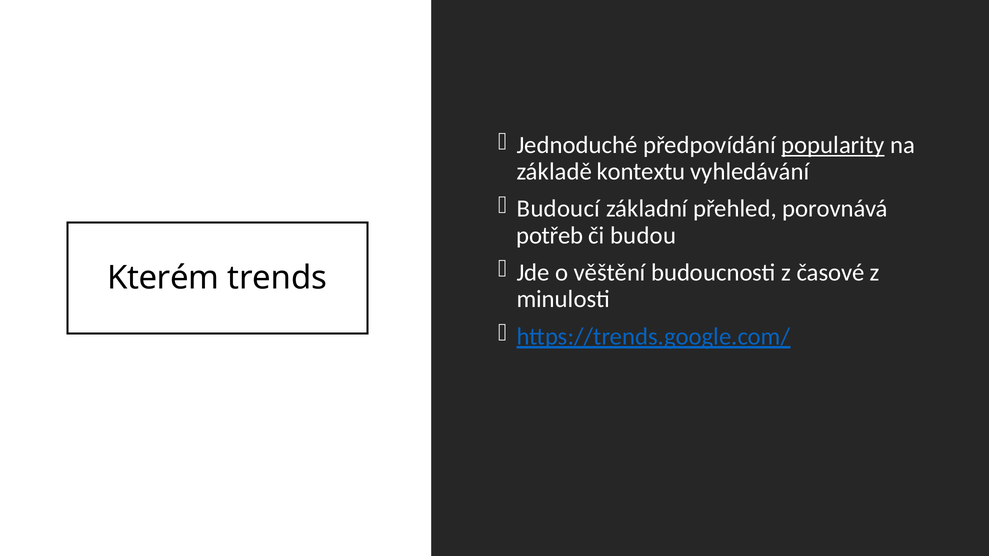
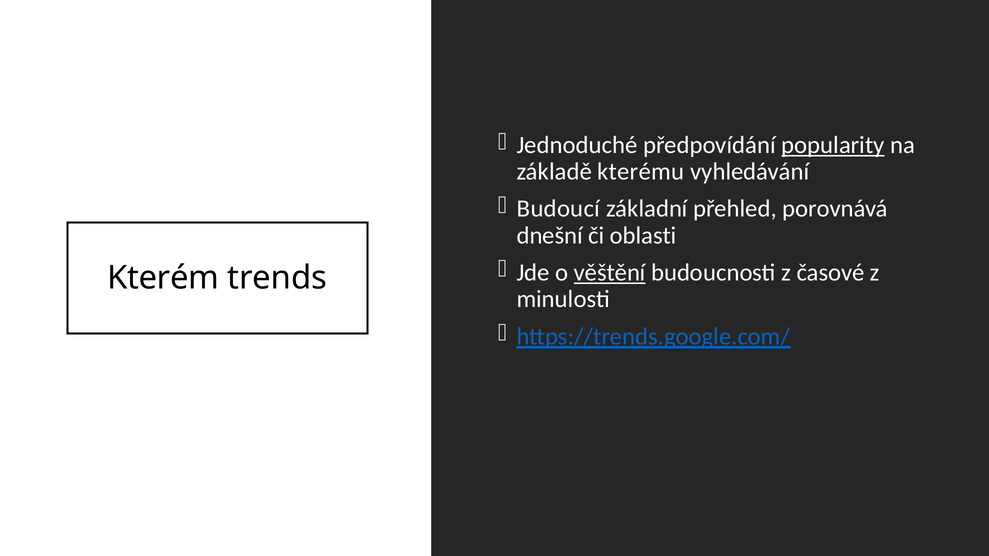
kontextu: kontextu -> kterému (641, 172)
potřeb: potřeb -> dnešní (550, 236)
budou: budou -> oblasti (643, 236)
věštění underline: none -> present (610, 273)
